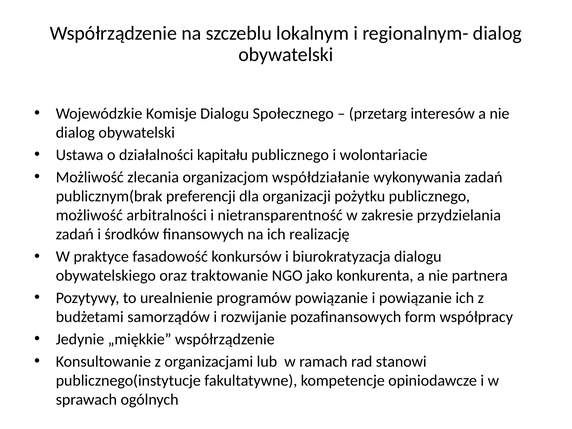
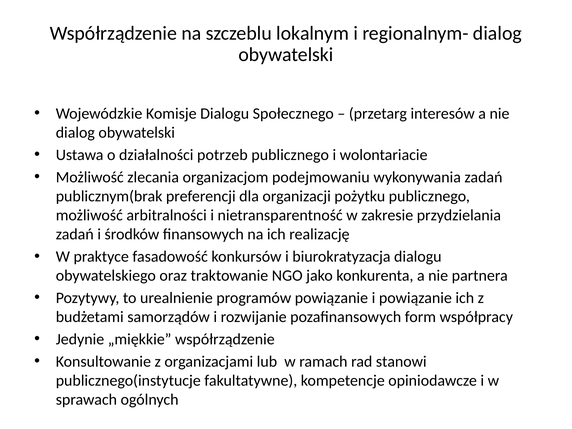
kapitału: kapitału -> potrzeb (222, 155)
współdziałanie: współdziałanie -> podejmowaniu (321, 177)
